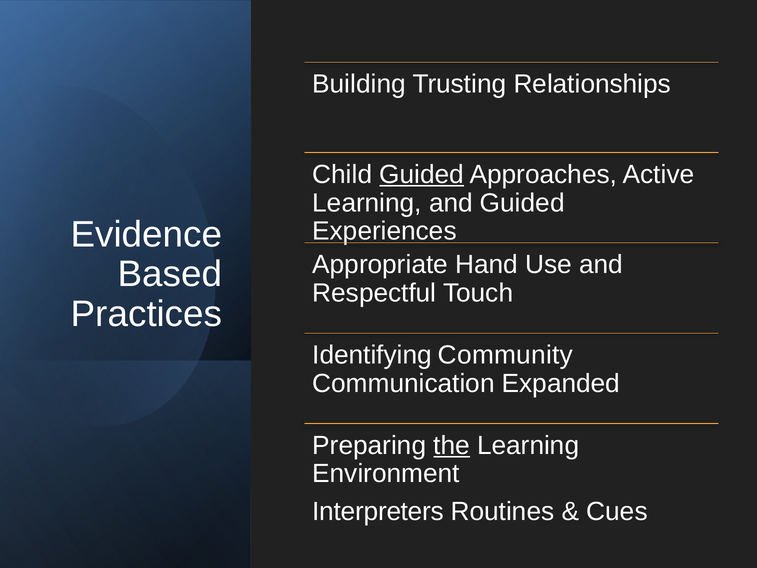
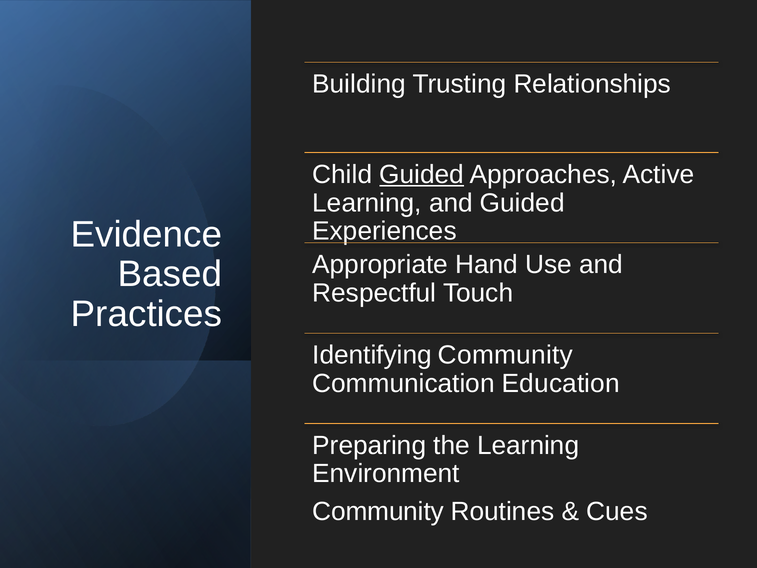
Expanded: Expanded -> Education (561, 383)
the underline: present -> none (452, 445)
Interpreters: Interpreters -> Community (378, 511)
